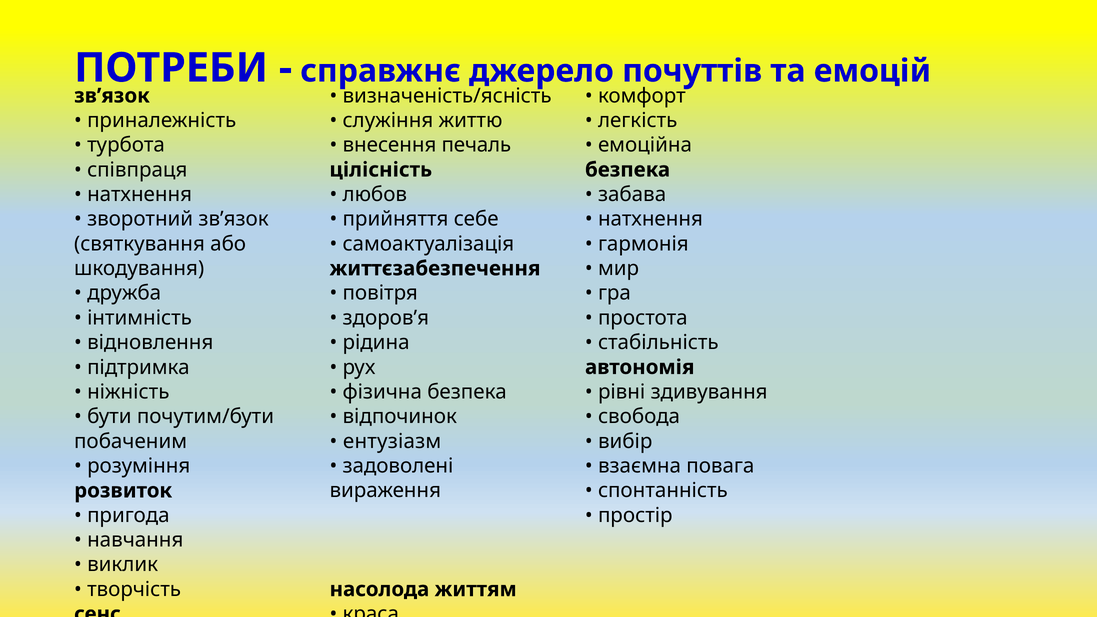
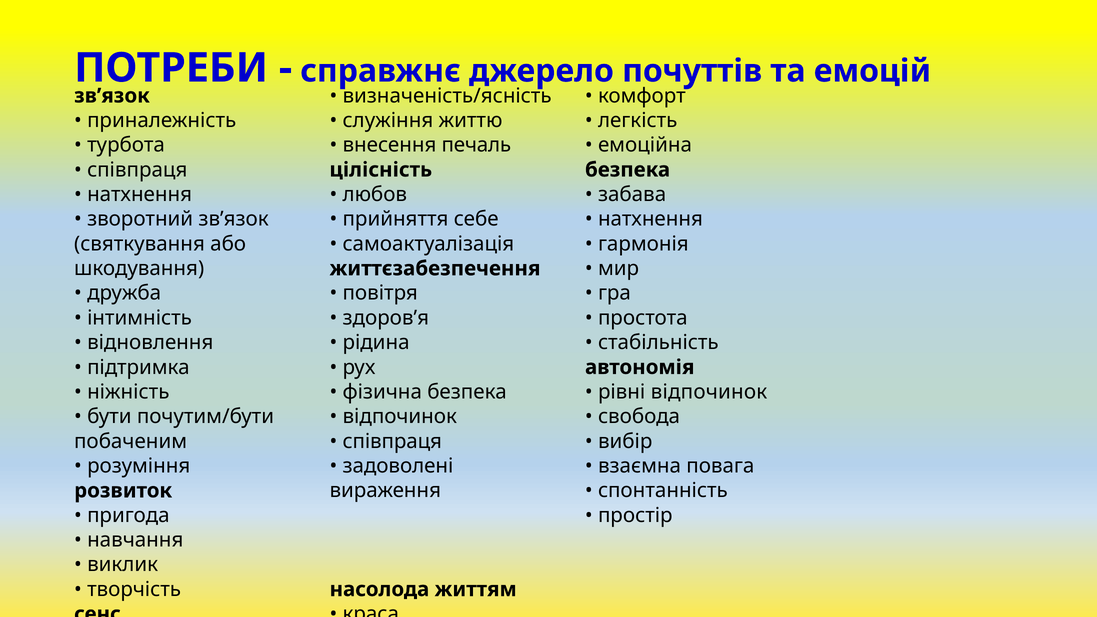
рівні здивування: здивування -> відпочинок (709, 392)
ентузіазм: ентузіазм -> співпраця (392, 441)
